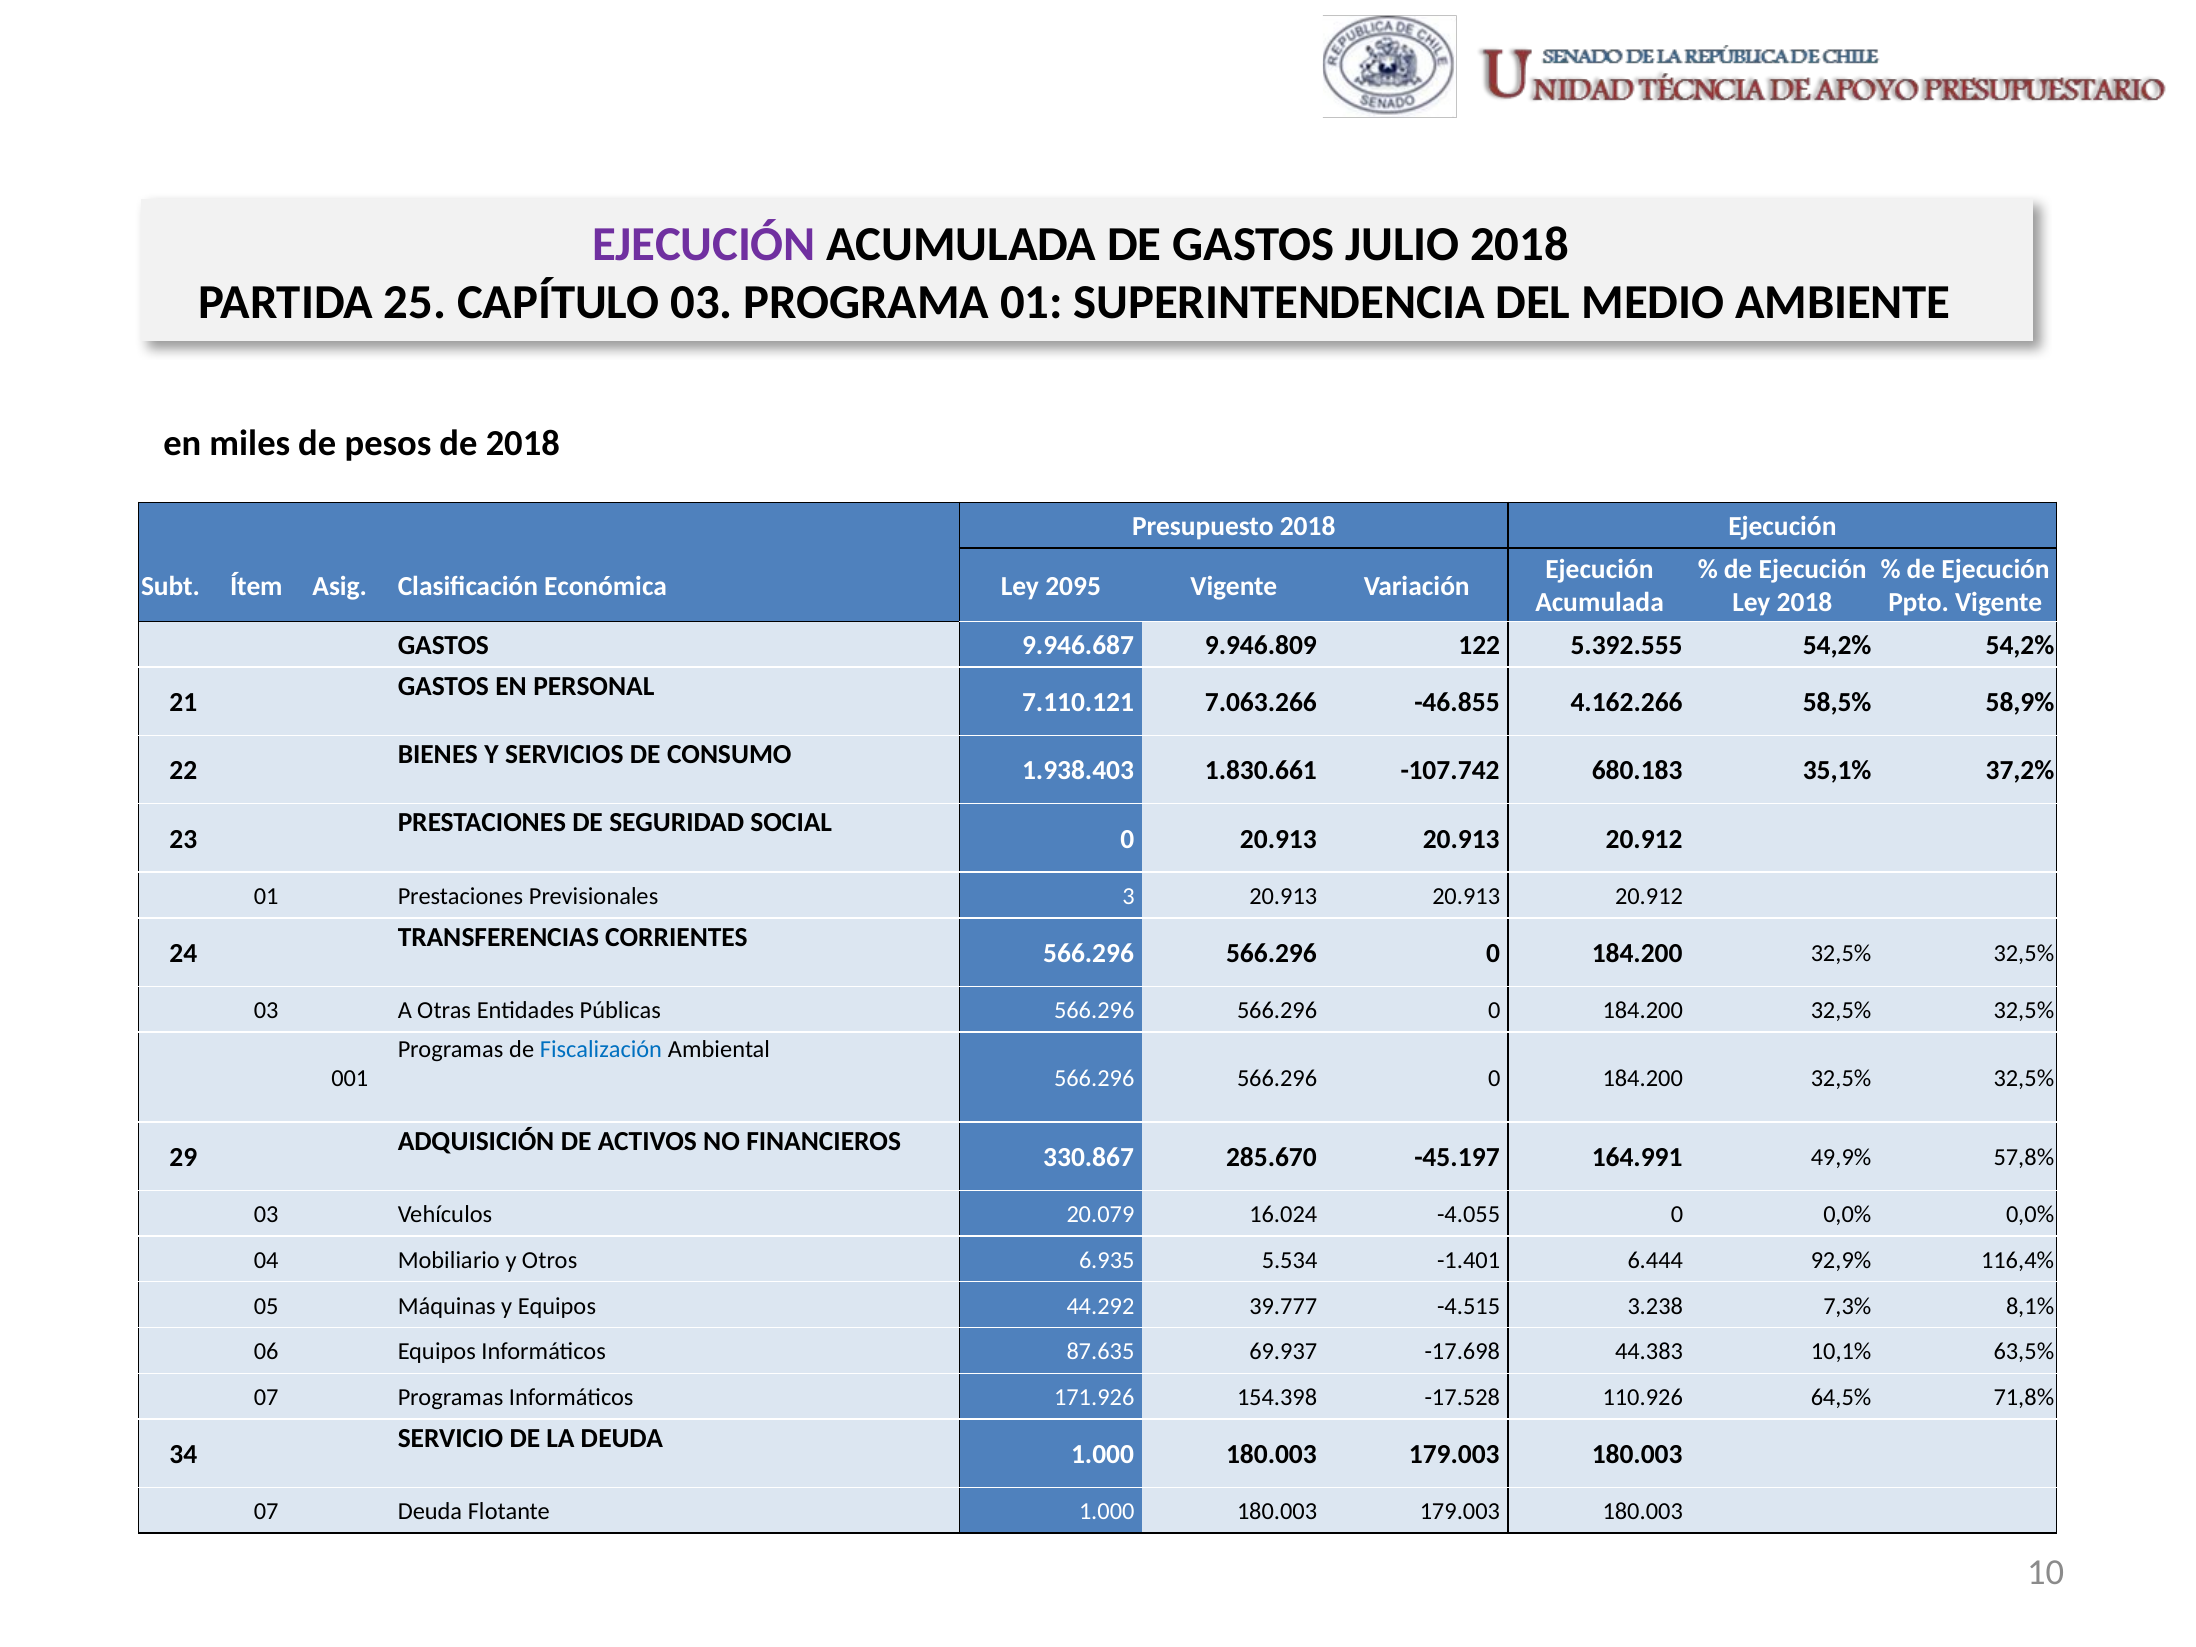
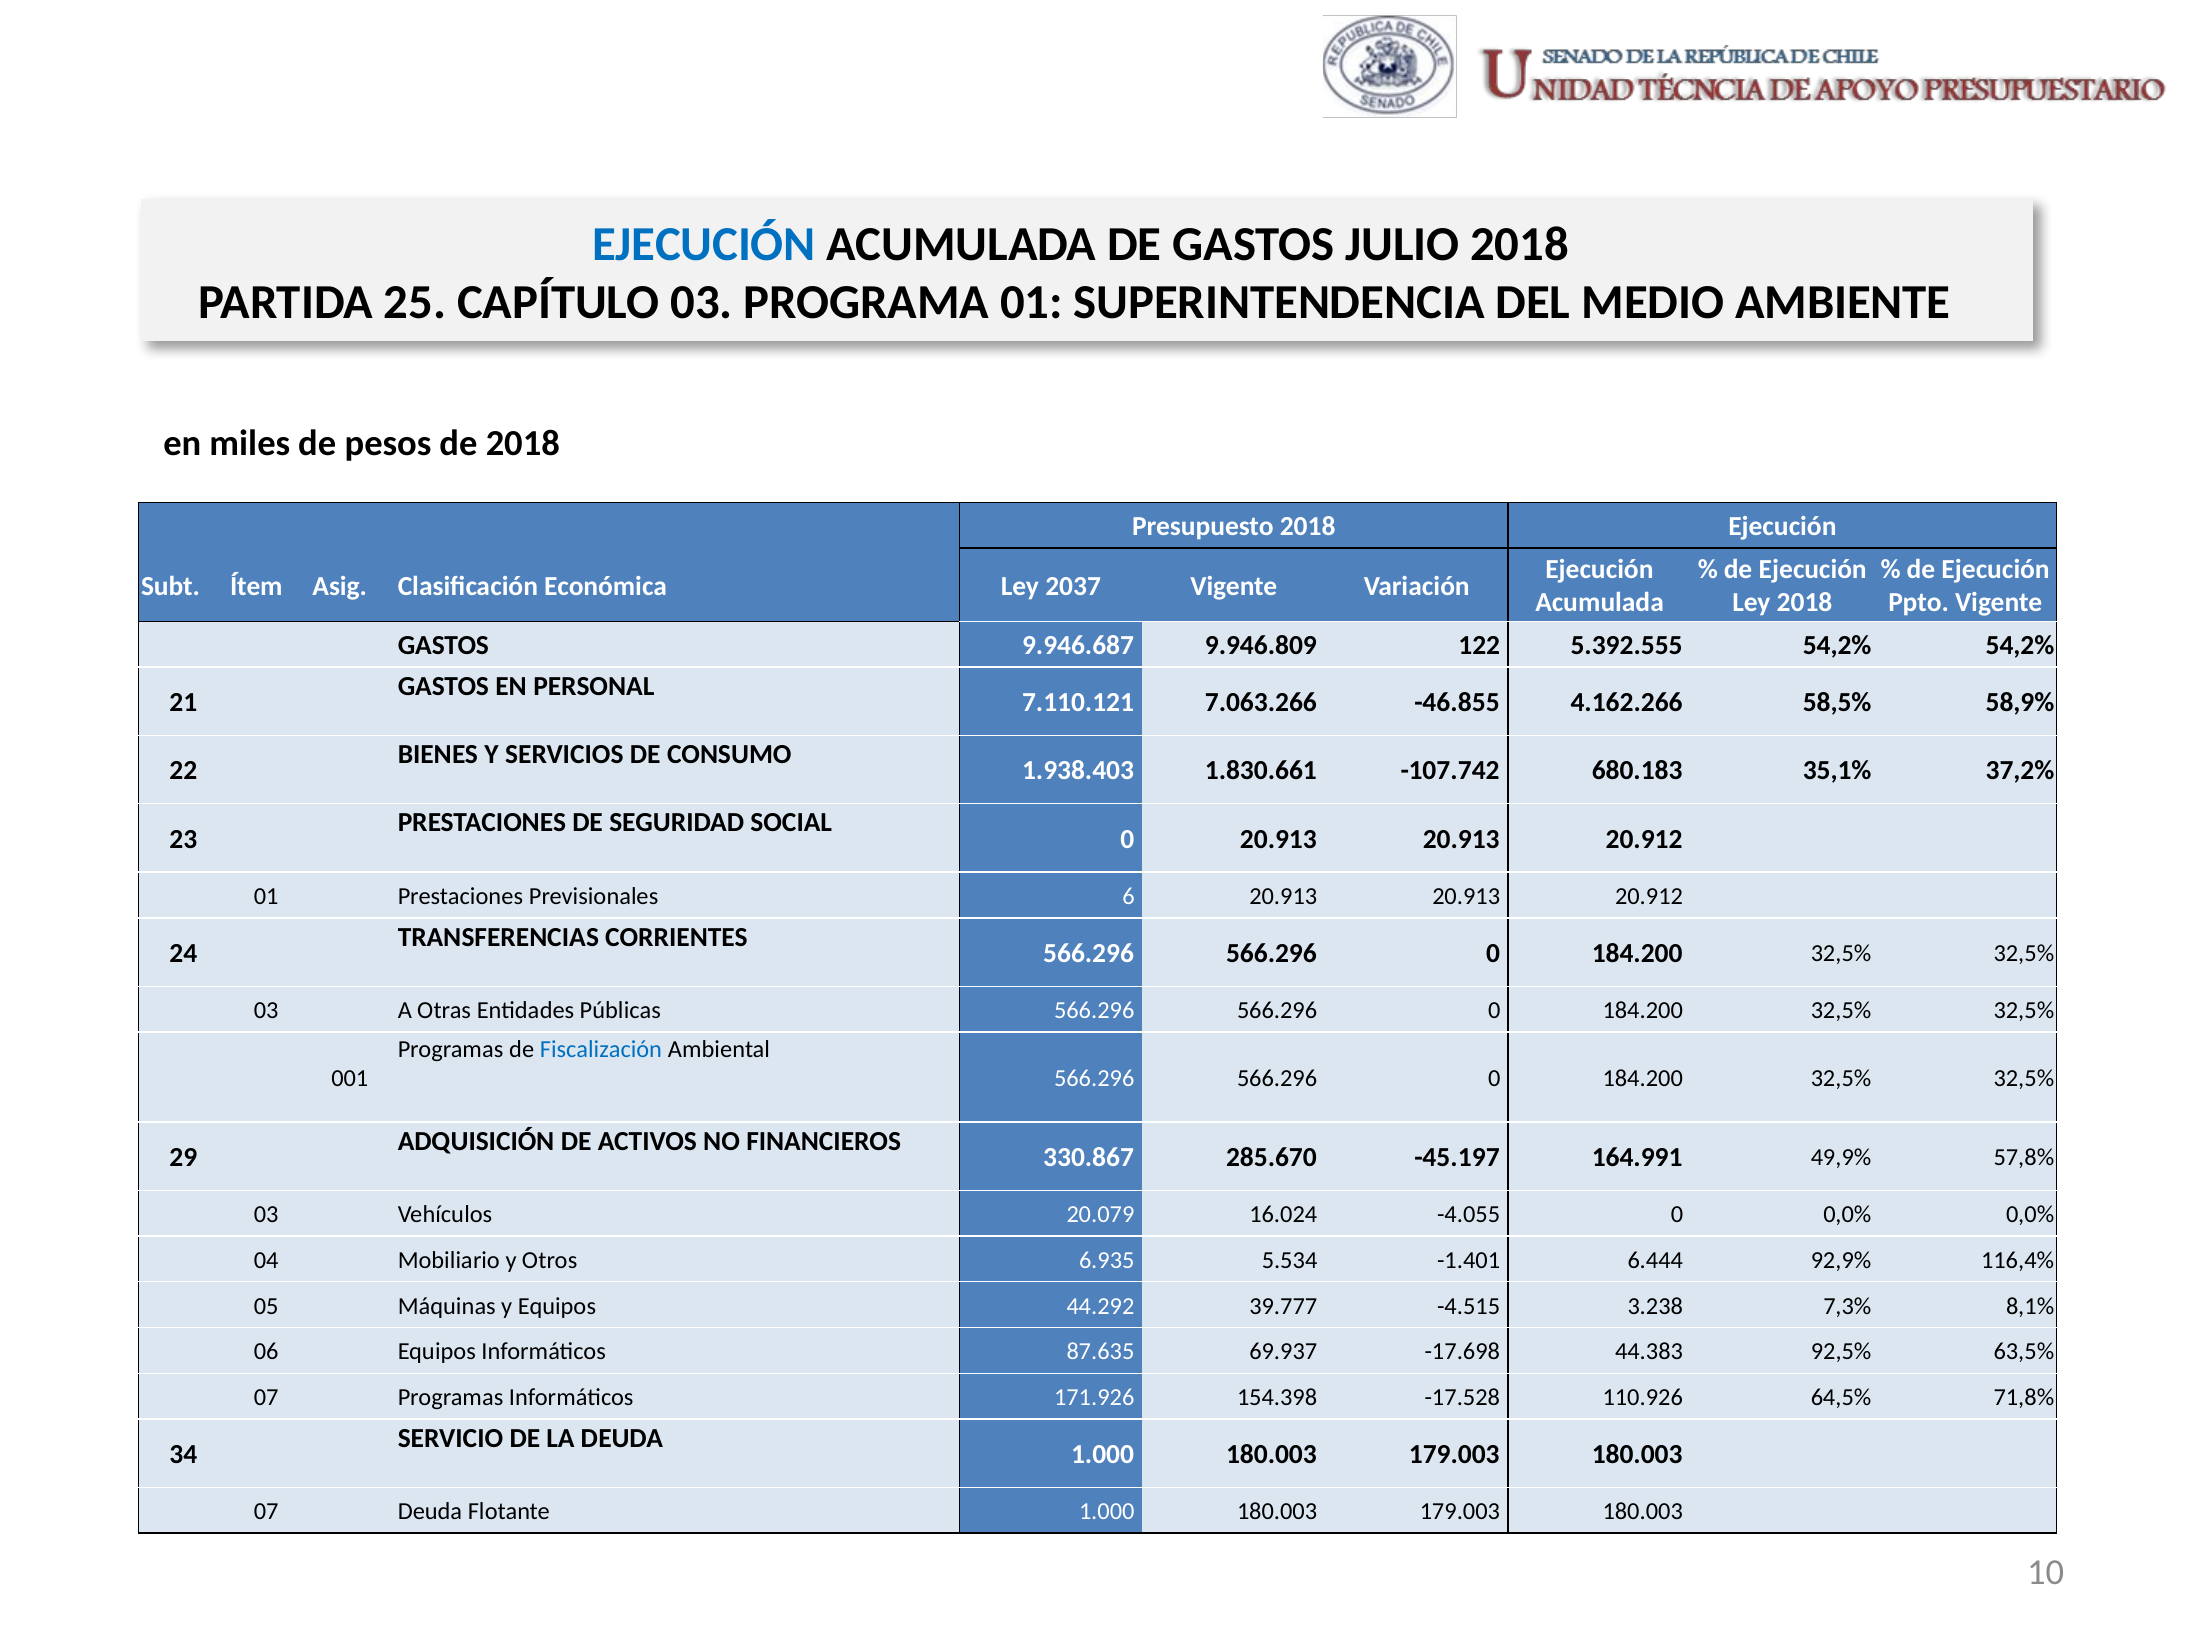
EJECUCIÓN colour: purple -> blue (704, 244)
2095: 2095 -> 2037 (1073, 586)
3: 3 -> 6 (1128, 896)
10,1%: 10,1% -> 92,5% (1841, 1352)
